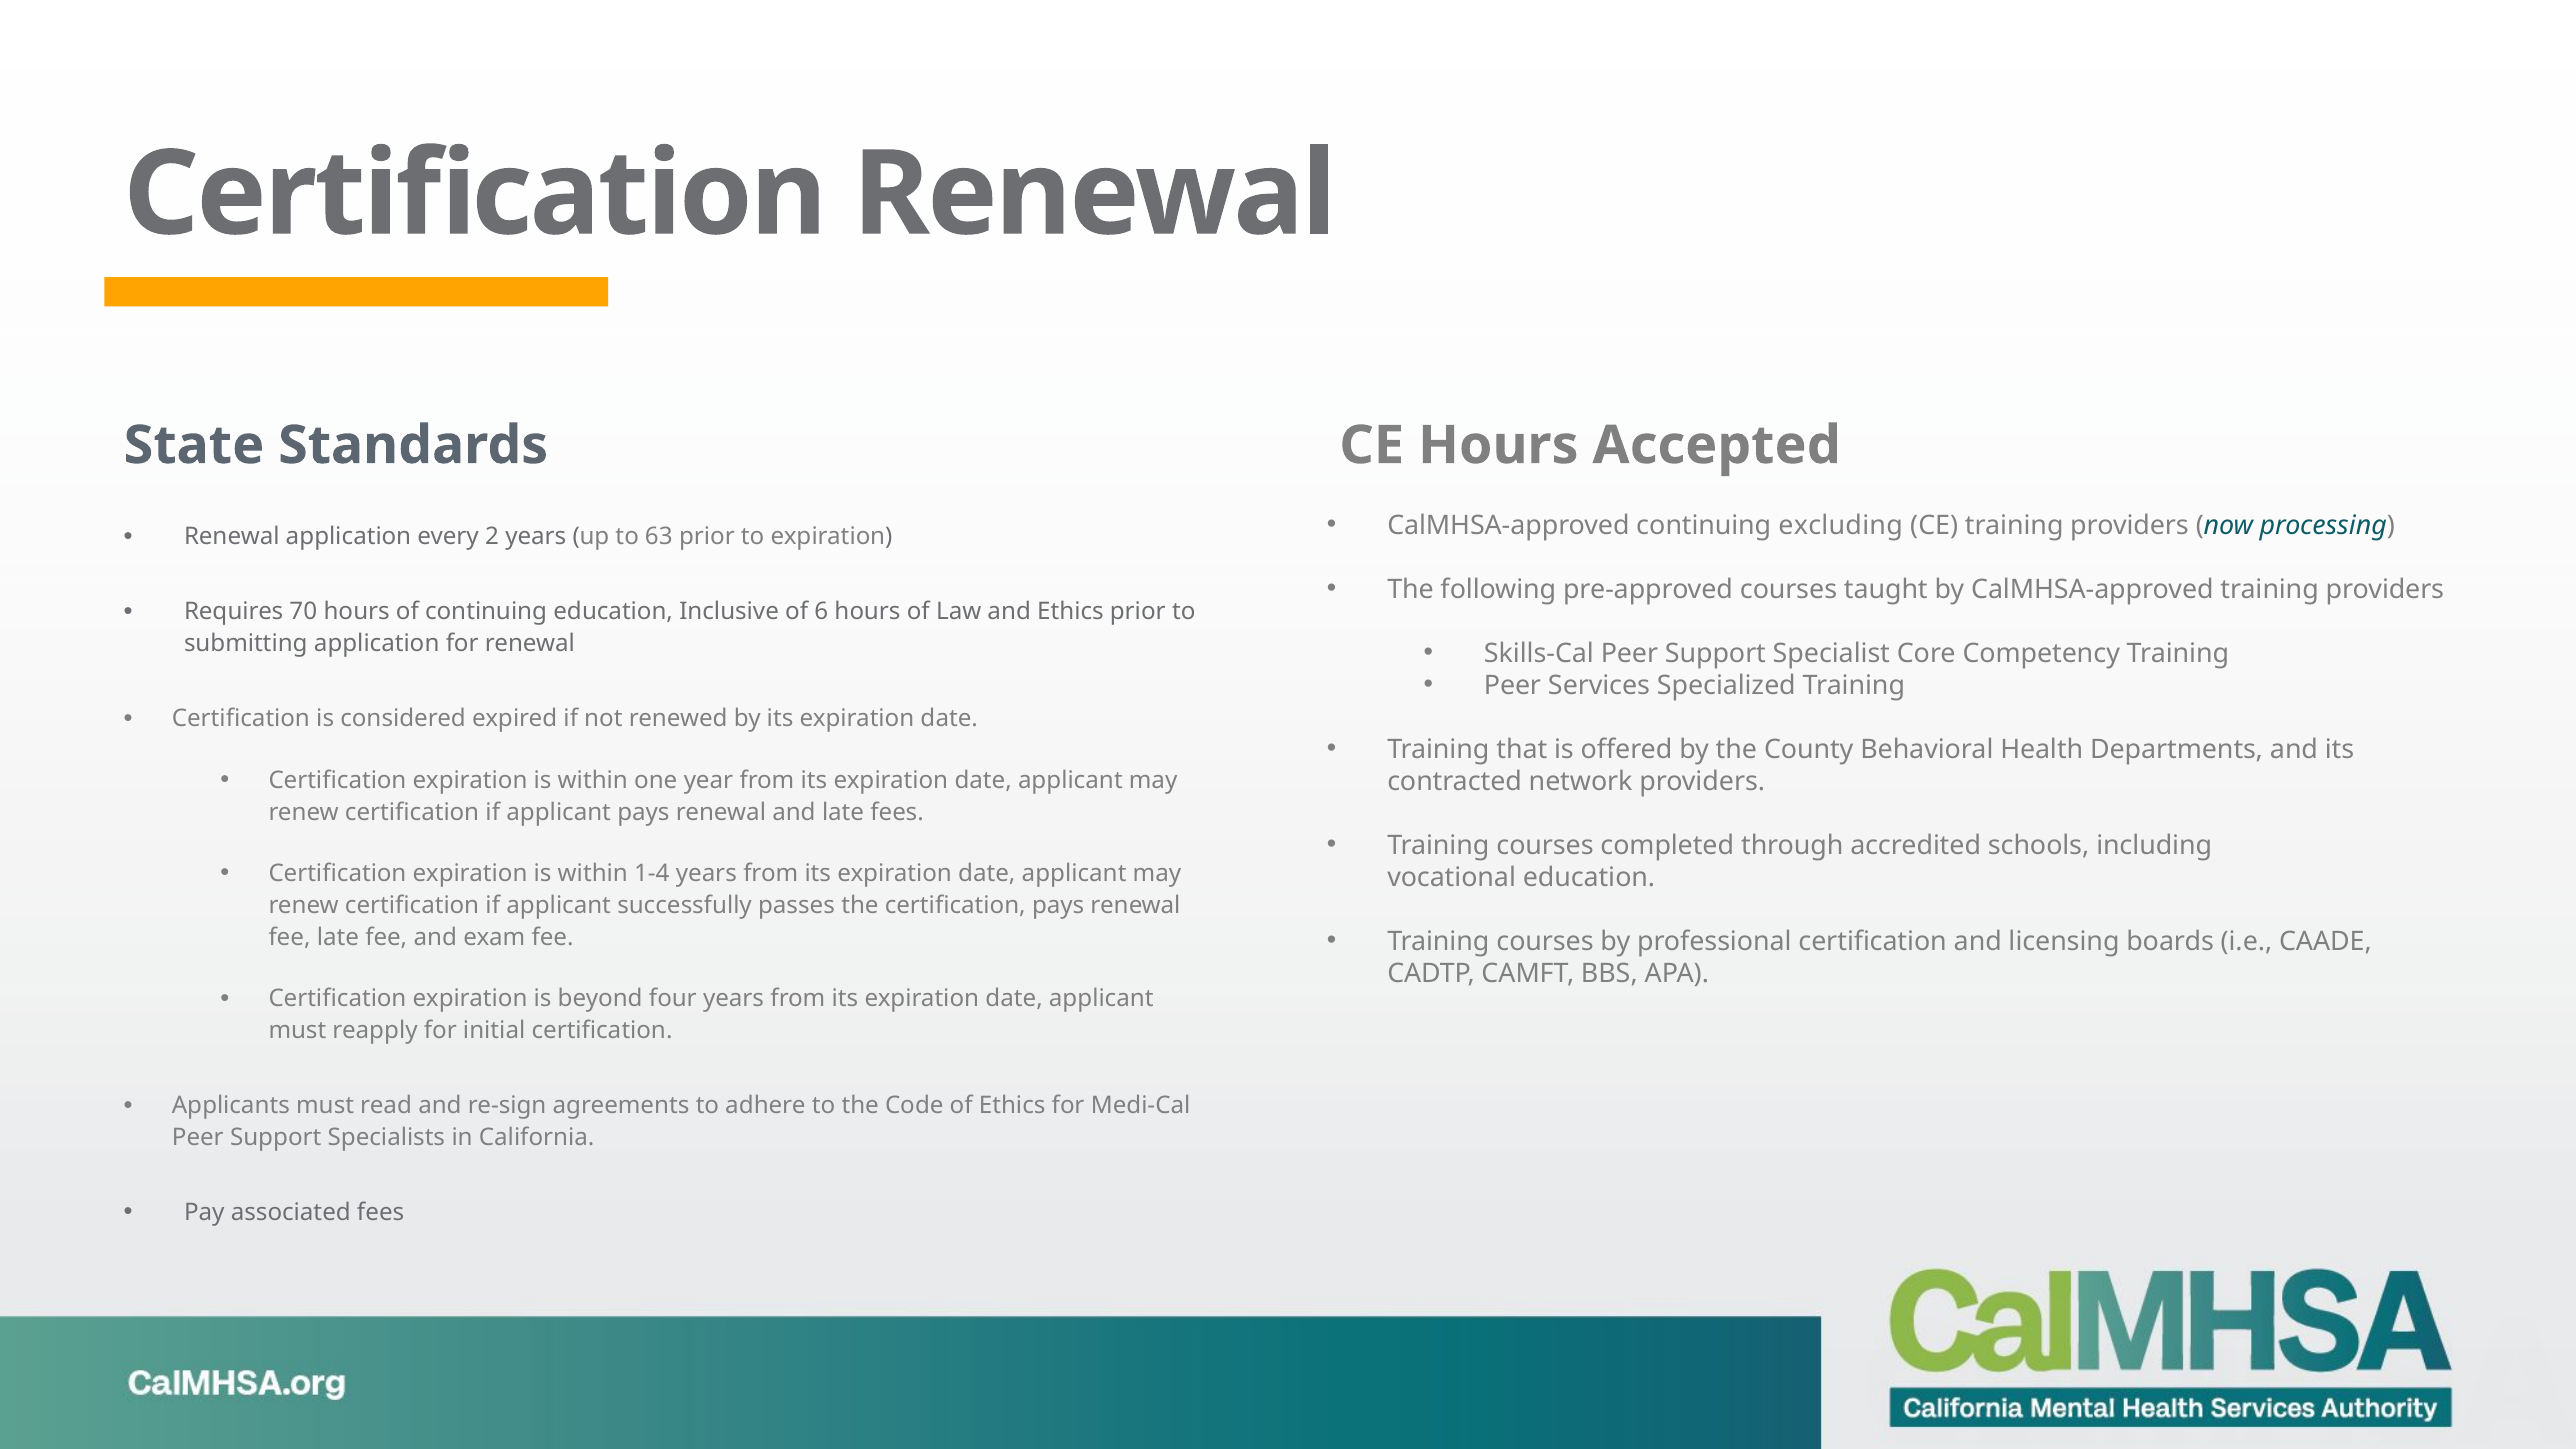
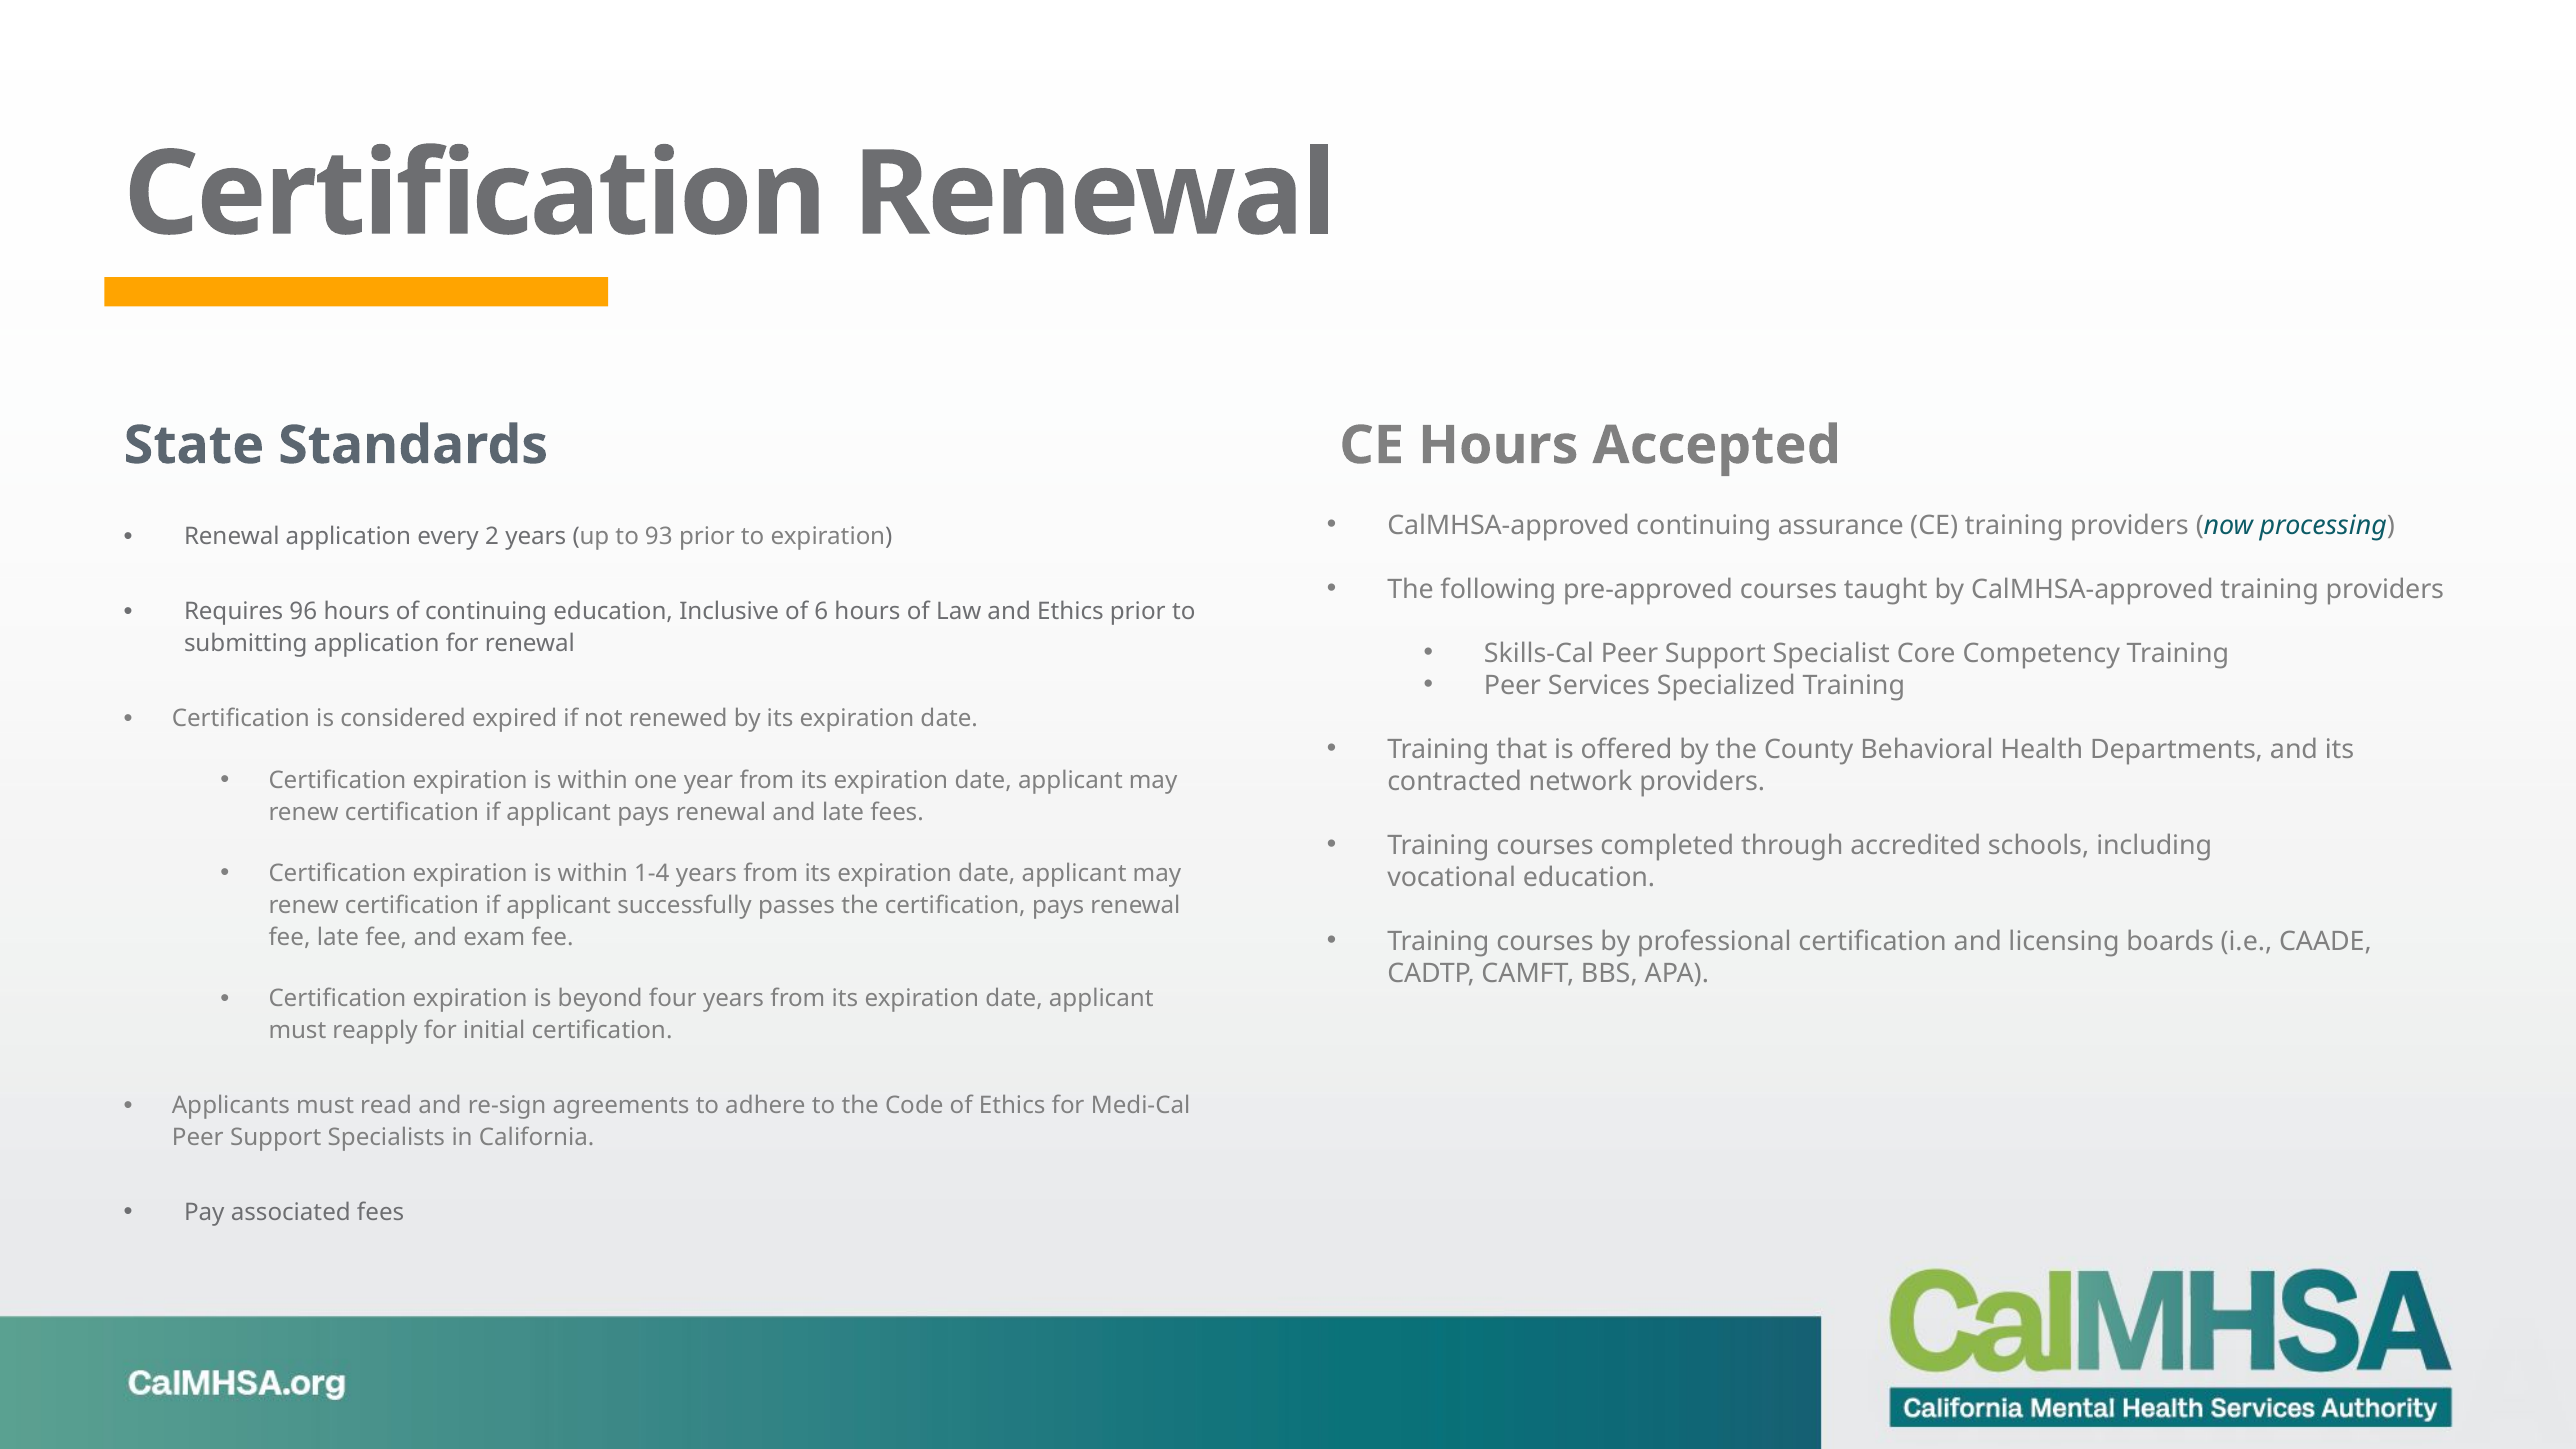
excluding: excluding -> assurance (1841, 525)
63: 63 -> 93 (659, 537)
70: 70 -> 96 (303, 612)
